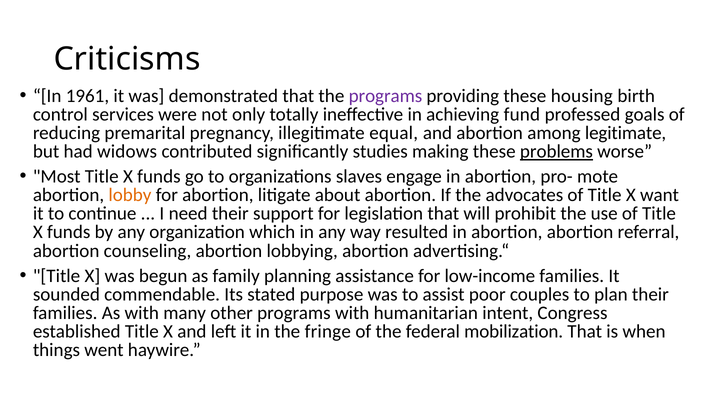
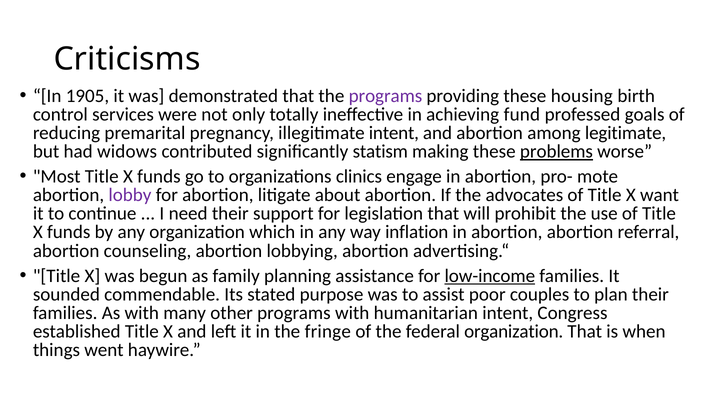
1961: 1961 -> 1905 (87, 96)
illegitimate equal: equal -> intent (394, 133)
studies: studies -> statism (380, 152)
slaves: slaves -> clinics (359, 177)
lobby colour: orange -> purple (130, 195)
resulted: resulted -> inflation (417, 232)
low-income underline: none -> present (490, 276)
federal mobilization: mobilization -> organization (514, 331)
